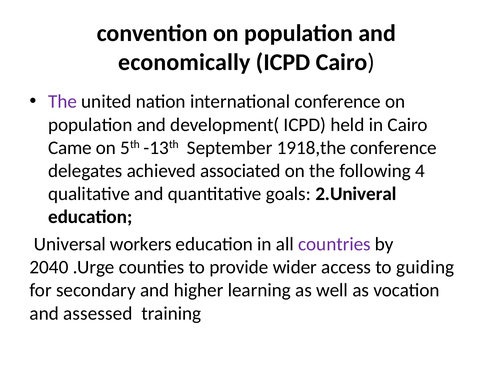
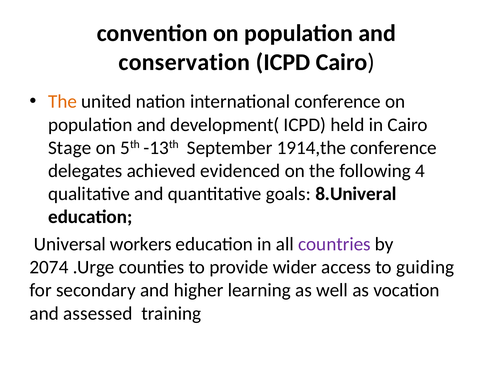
economically: economically -> conservation (184, 62)
The colour: purple -> orange (63, 102)
Came: Came -> Stage (70, 148)
1918,the: 1918,the -> 1914,the (311, 148)
associated: associated -> evidenced (240, 171)
2.Univeral: 2.Univeral -> 8.Univeral (356, 194)
2040: 2040 -> 2074 (49, 267)
